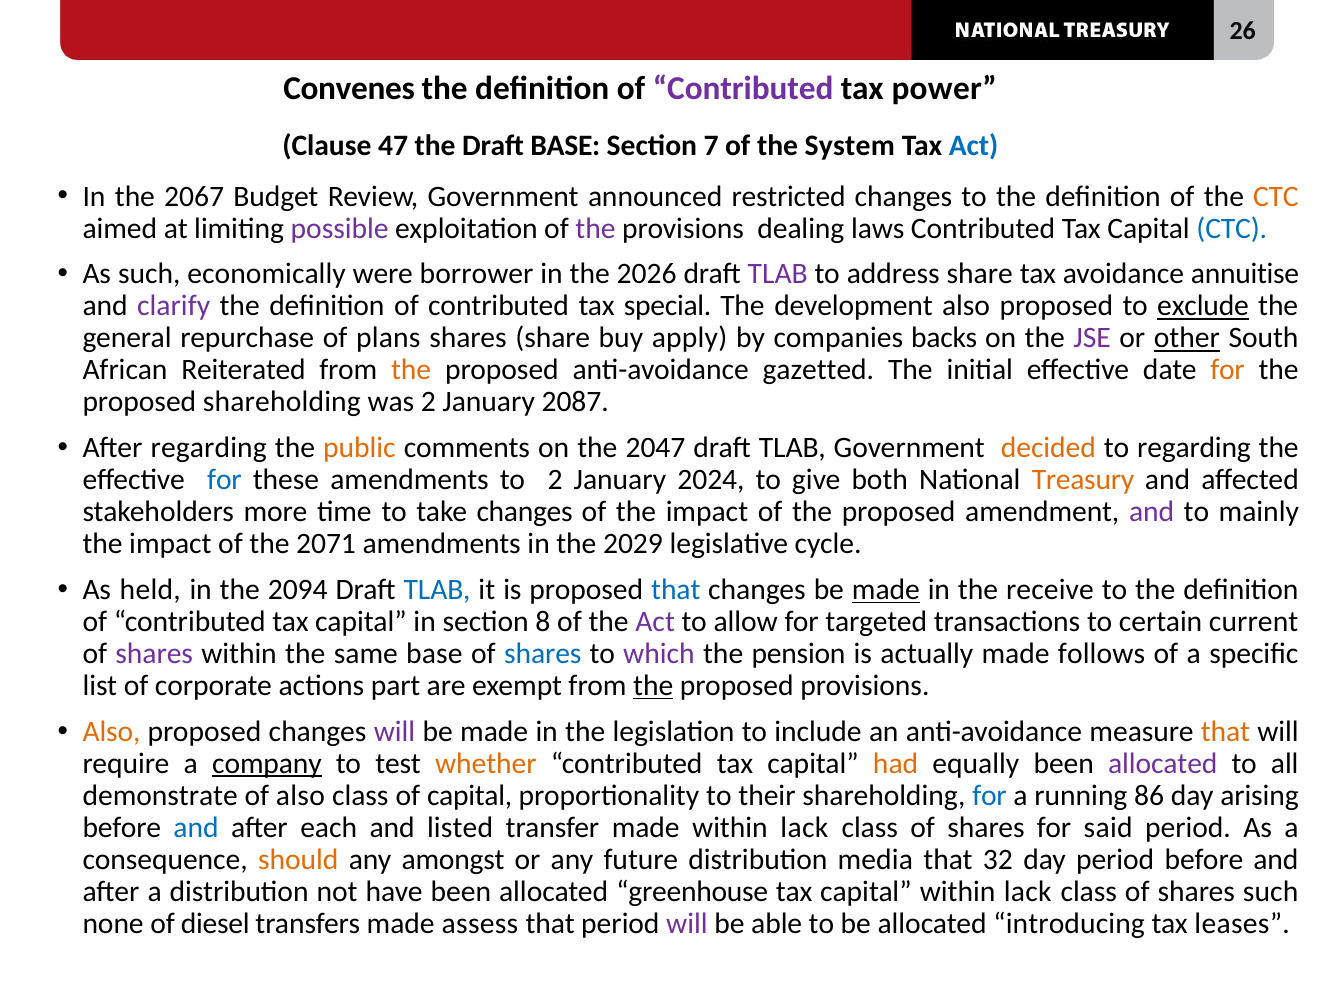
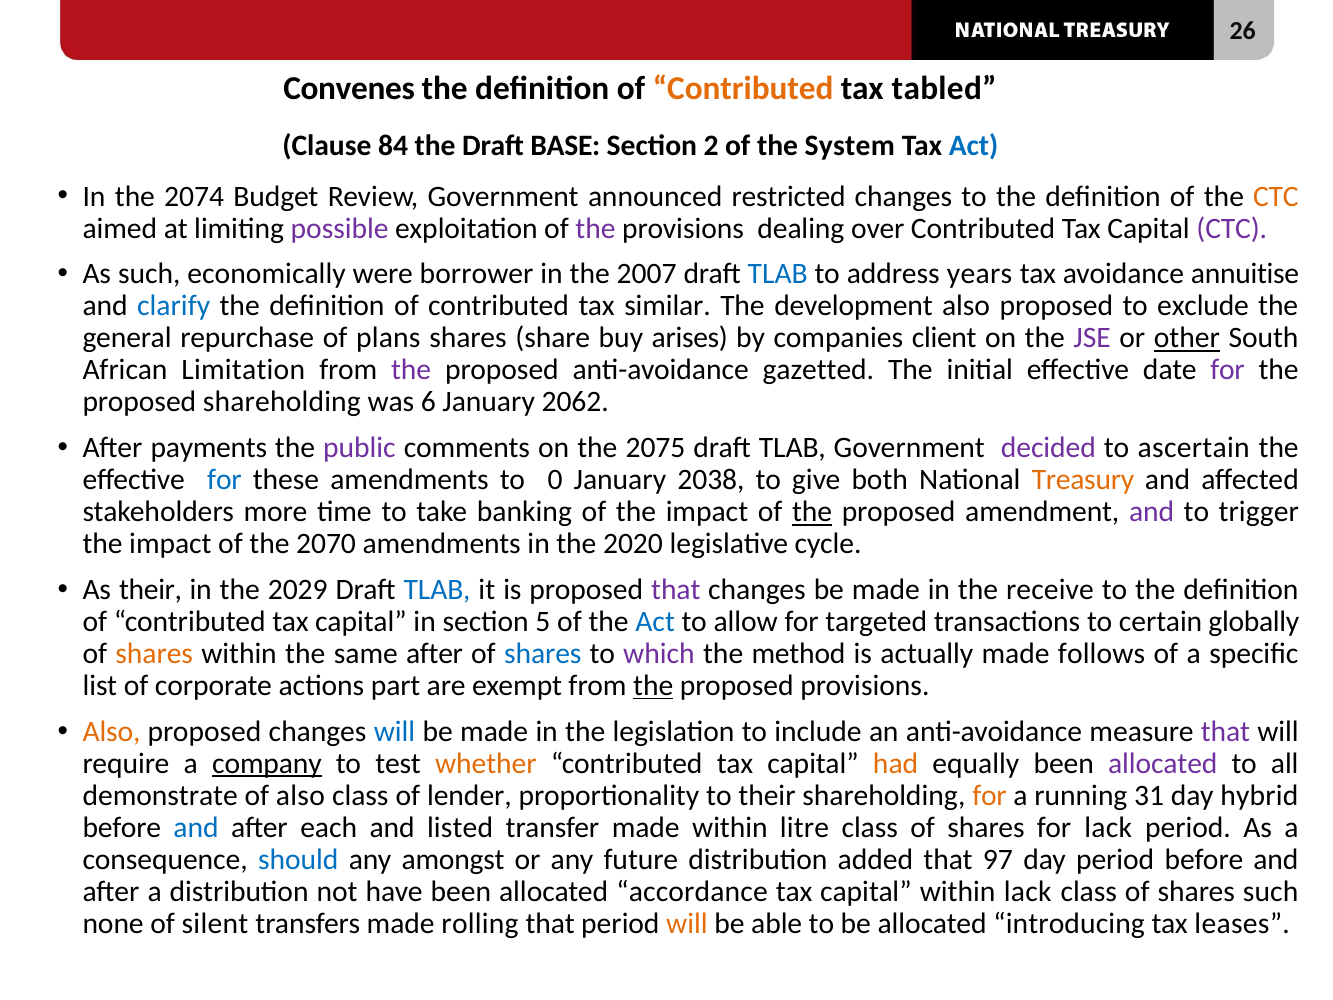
Contributed colour: purple -> orange (743, 88)
power: power -> tabled (944, 88)
47: 47 -> 84 (393, 146)
7: 7 -> 2 (711, 146)
2067: 2067 -> 2074 (194, 196)
laws: laws -> over (878, 228)
CTC colour: blue -> purple (1232, 228)
2026: 2026 -> 2007 (647, 274)
TLAB colour: purple -> blue (778, 274)
address share: share -> years (980, 274)
clarify colour: purple -> blue (174, 306)
special: special -> similar (668, 306)
exclude underline: present -> none (1203, 306)
apply: apply -> arises (690, 338)
backs: backs -> client (944, 338)
Reiterated: Reiterated -> Limitation (243, 370)
the colour: orange -> purple (411, 370)
for colour: orange -> purple (1228, 370)
was 2: 2 -> 6 (428, 402)
2087: 2087 -> 2062 (575, 402)
After regarding: regarding -> payments (209, 448)
public colour: orange -> purple (359, 448)
2047: 2047 -> 2075 (655, 448)
decided colour: orange -> purple (1048, 448)
to regarding: regarding -> ascertain (1194, 448)
to 2: 2 -> 0 (555, 480)
2024: 2024 -> 2038 (711, 480)
take changes: changes -> banking (524, 512)
the underline: none -> present (812, 512)
mainly: mainly -> trigger (1259, 512)
2071: 2071 -> 2070 (326, 544)
2029: 2029 -> 2020 (633, 544)
As held: held -> their (151, 590)
2094: 2094 -> 2029 (298, 590)
that colour: blue -> purple (676, 590)
made underline: present -> none (886, 590)
8: 8 -> 5 (543, 622)
Act colour: purple -> blue (655, 622)
current: current -> globally (1254, 622)
shares colour: purple -> orange (154, 654)
same base: base -> after (435, 654)
pension: pension -> method (799, 654)
will colour: purple -> blue (394, 731)
that colour: orange -> purple (1225, 731)
of capital: capital -> lender (469, 795)
for colour: blue -> orange (990, 795)
86: 86 -> 31 (1149, 795)
arising: arising -> hybrid (1259, 795)
made within lack: lack -> litre (804, 827)
for said: said -> lack (1108, 827)
should colour: orange -> blue (298, 859)
media: media -> added (875, 859)
32: 32 -> 97 (998, 859)
greenhouse: greenhouse -> accordance (692, 891)
diesel: diesel -> silent (215, 923)
assess: assess -> rolling (480, 923)
will colour: purple -> orange (687, 923)
